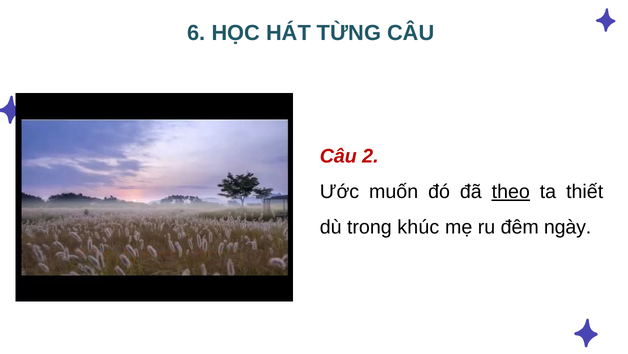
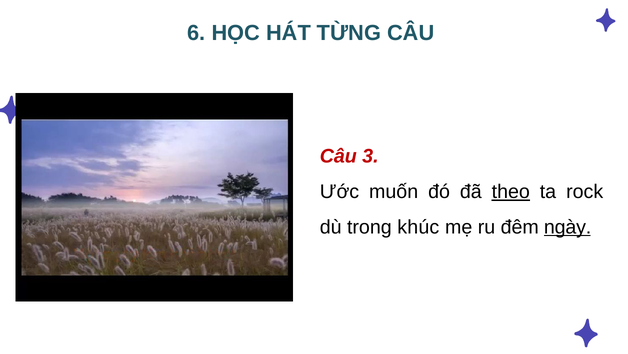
2: 2 -> 3 (370, 156)
thiết: thiết -> rock (585, 191)
ngày underline: none -> present (568, 227)
